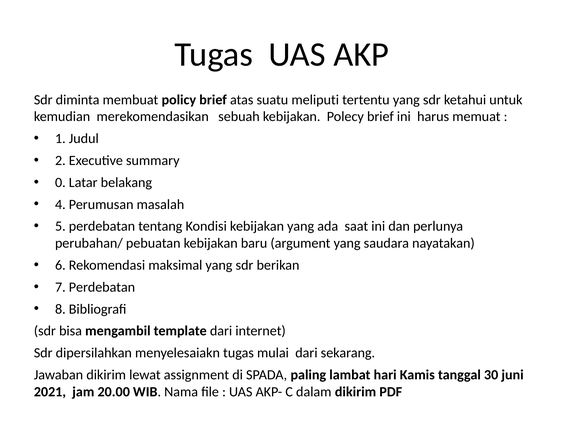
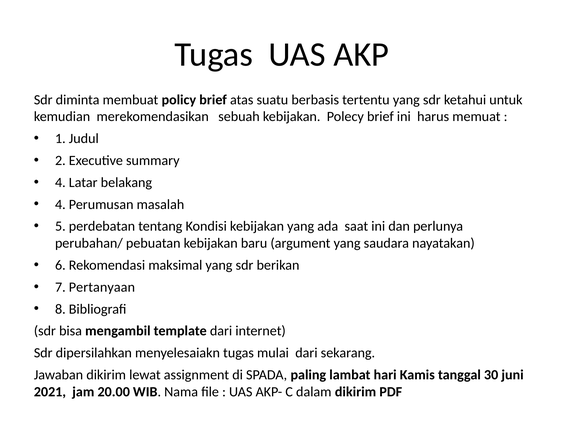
meliputi: meliputi -> berbasis (315, 100)
0: 0 -> 4 (60, 182)
7 Perdebatan: Perdebatan -> Pertanyaan (102, 287)
